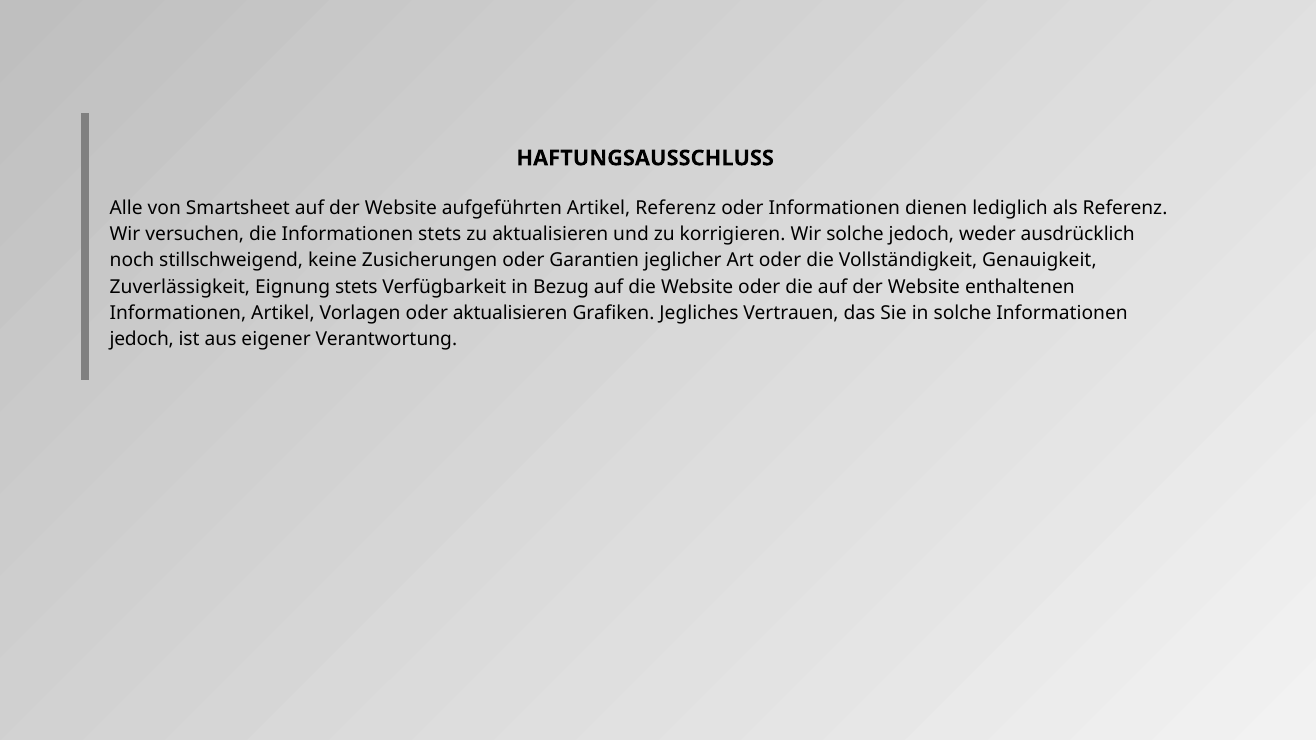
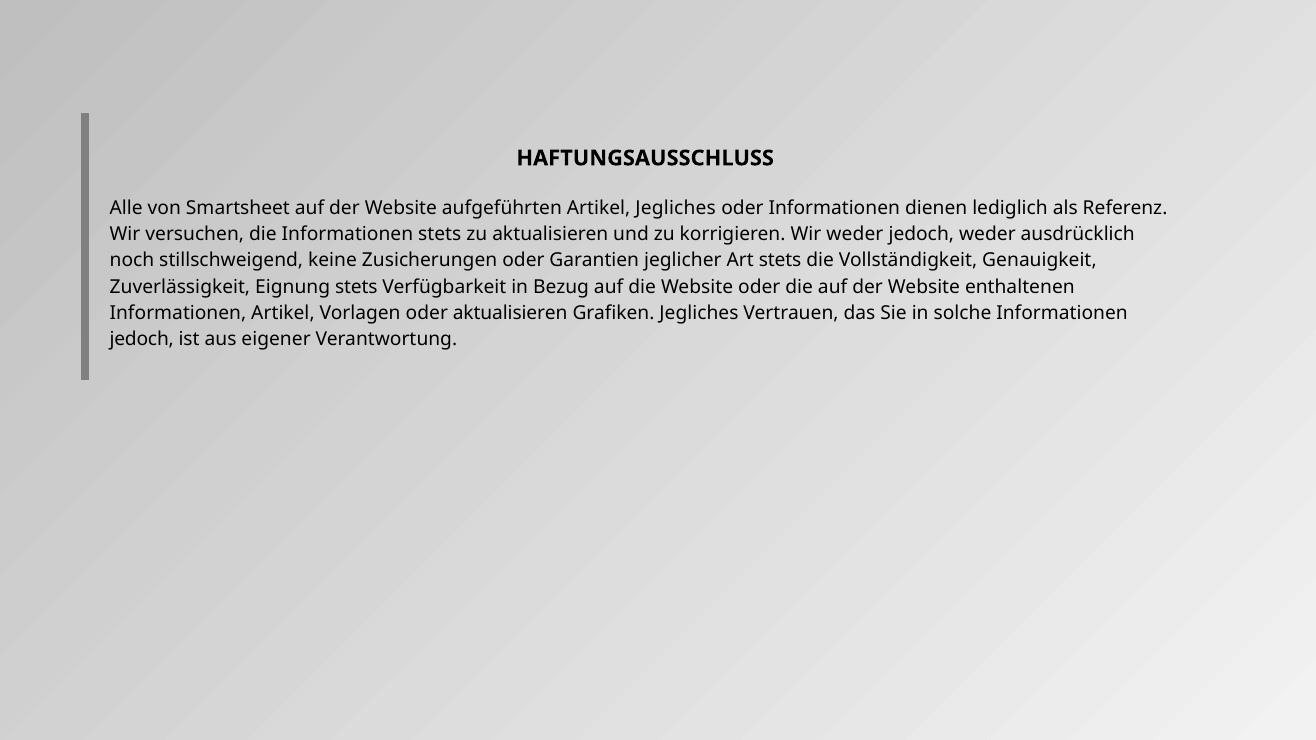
Artikel Referenz: Referenz -> Jegliches (676, 208)
Wir solche: solche -> weder (855, 235)
Art oder: oder -> stets (780, 261)
